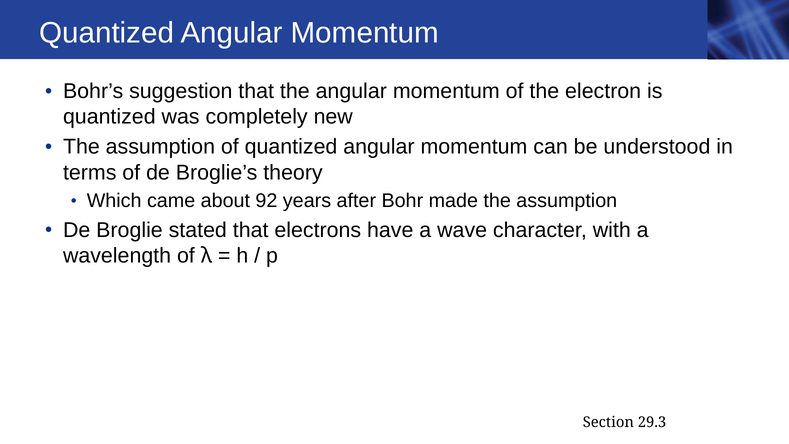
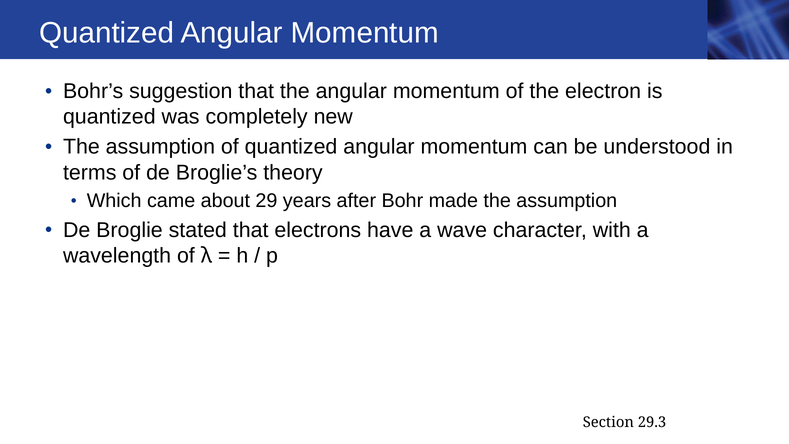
92: 92 -> 29 (266, 201)
